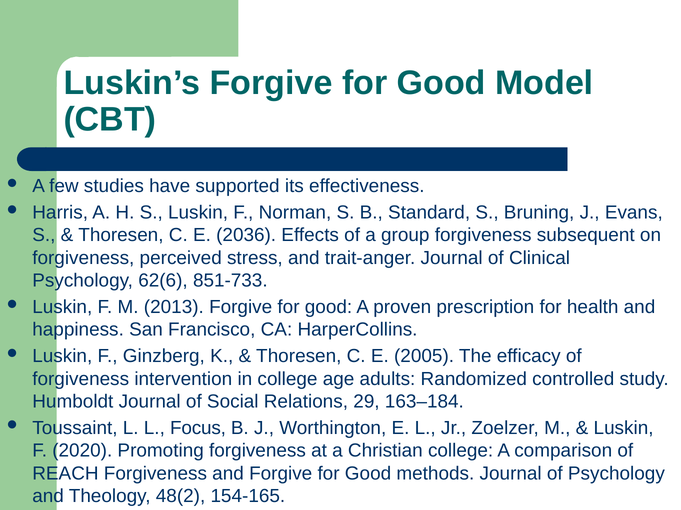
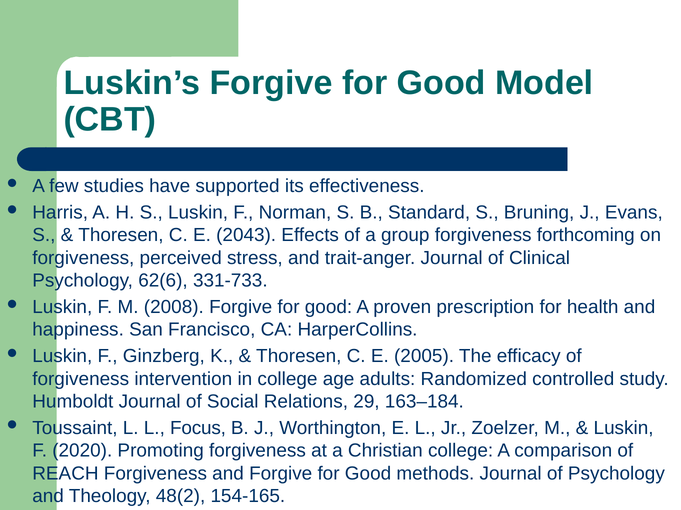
2036: 2036 -> 2043 (246, 236)
subsequent: subsequent -> forthcoming (586, 236)
851-733: 851-733 -> 331-733 (230, 281)
2013: 2013 -> 2008 (174, 307)
